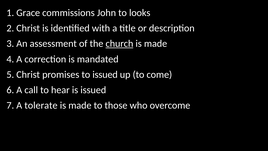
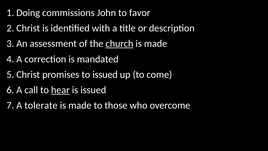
Grace: Grace -> Doing (28, 13)
looks: looks -> favor (140, 13)
hear underline: none -> present (60, 90)
